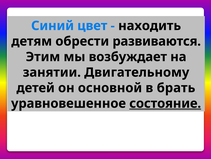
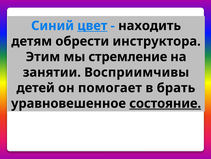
цвет underline: none -> present (92, 26)
развиваются: развиваются -> инструктора (157, 41)
возбуждает: возбуждает -> стремление (128, 57)
Двигательному: Двигательному -> Восприимчивы (137, 72)
основной: основной -> помогает (110, 88)
